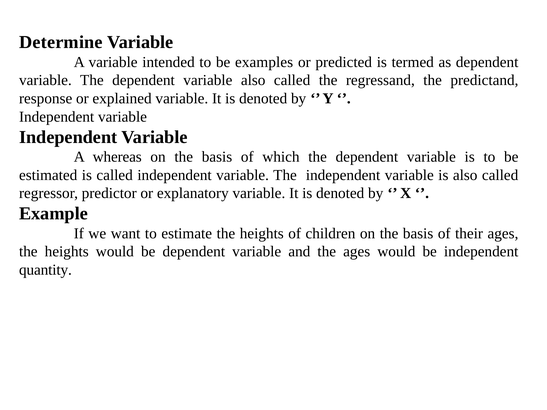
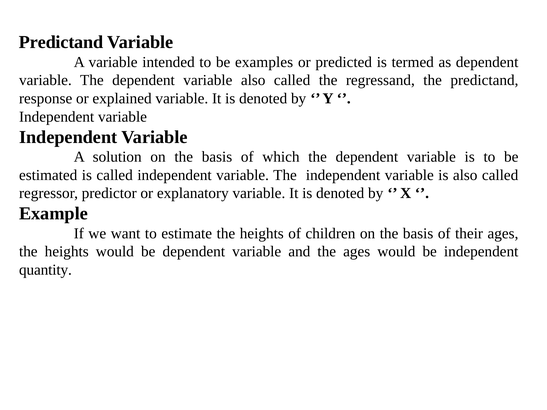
Determine: Determine -> Predictand (61, 42)
whereas: whereas -> solution (117, 157)
